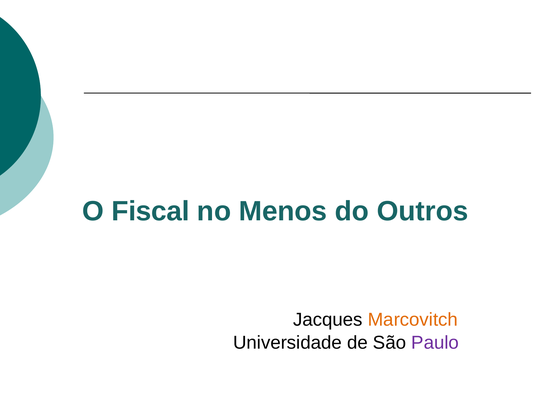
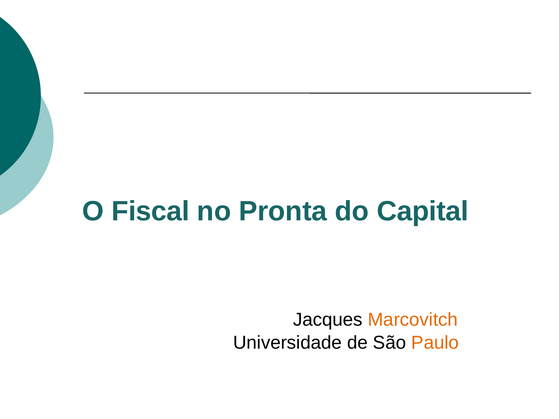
Menos: Menos -> Pronta (283, 211)
Outros: Outros -> Capital (423, 211)
Paulo colour: purple -> orange (435, 343)
